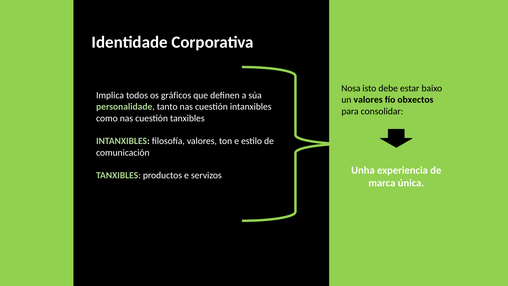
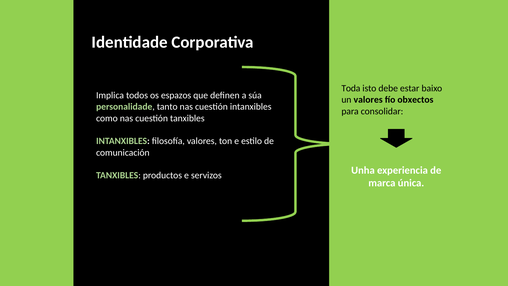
Nosa: Nosa -> Toda (351, 88)
gráficos: gráficos -> espazos (176, 95)
